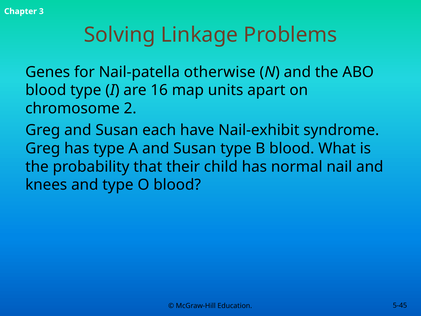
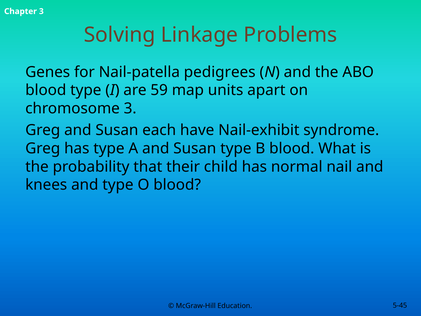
otherwise: otherwise -> pedigrees (220, 72)
16: 16 -> 59 (159, 90)
chromosome 2: 2 -> 3 (130, 108)
